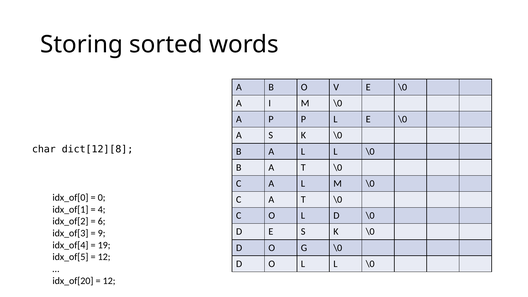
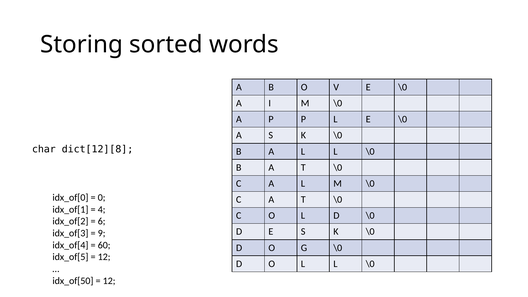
19: 19 -> 60 (104, 245)
idx_of[20: idx_of[20 -> idx_of[50 (73, 281)
